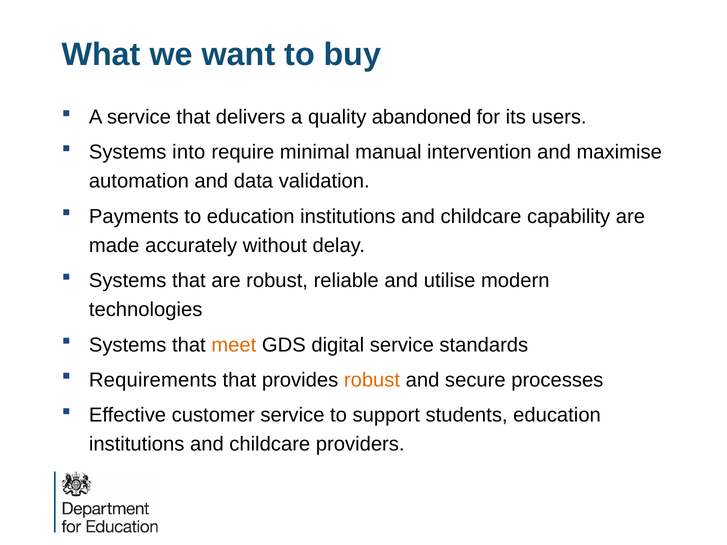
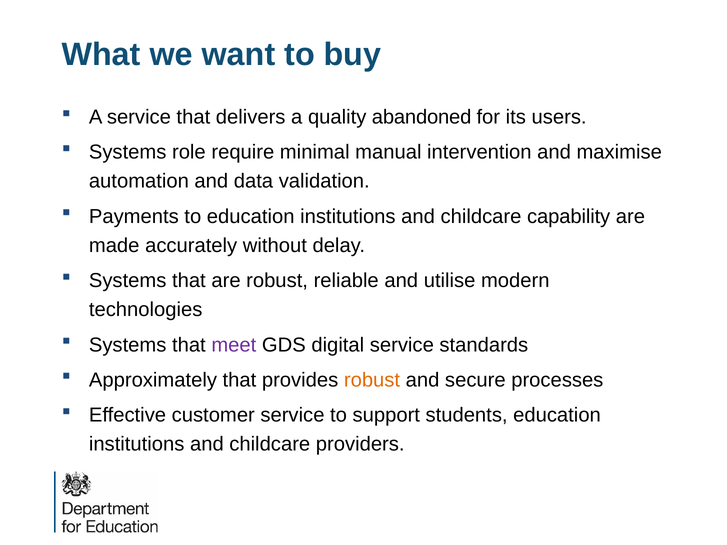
into: into -> role (189, 152)
meet colour: orange -> purple (234, 345)
Requirements: Requirements -> Approximately (153, 380)
